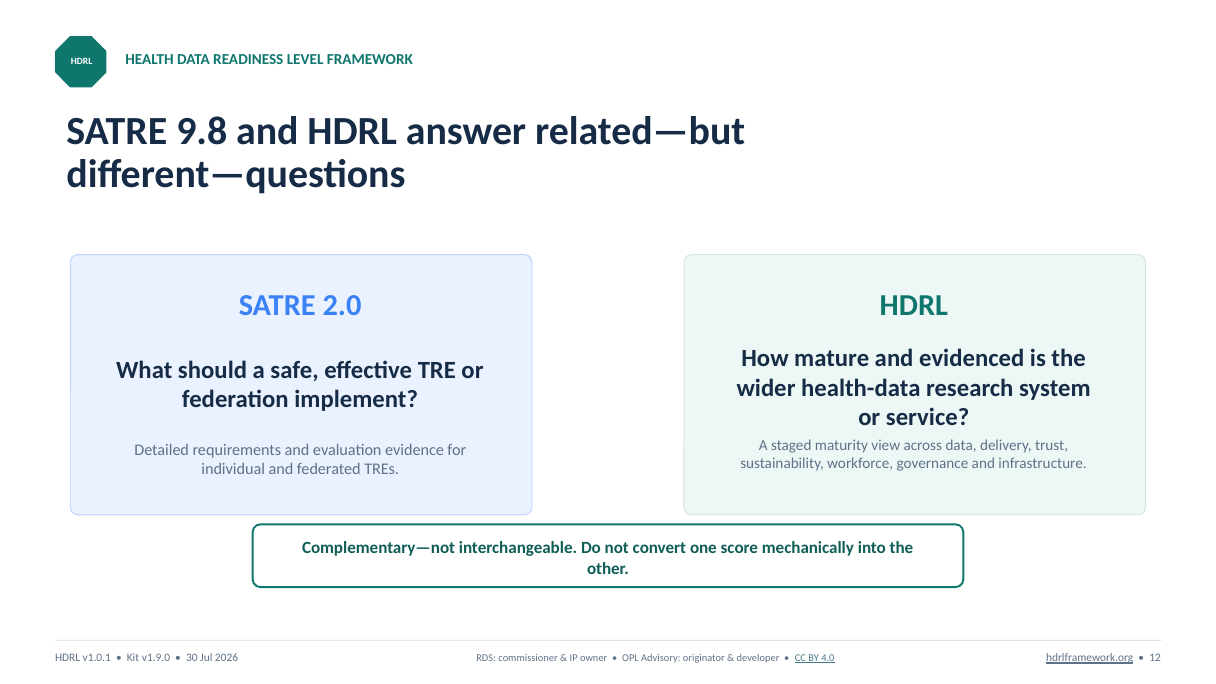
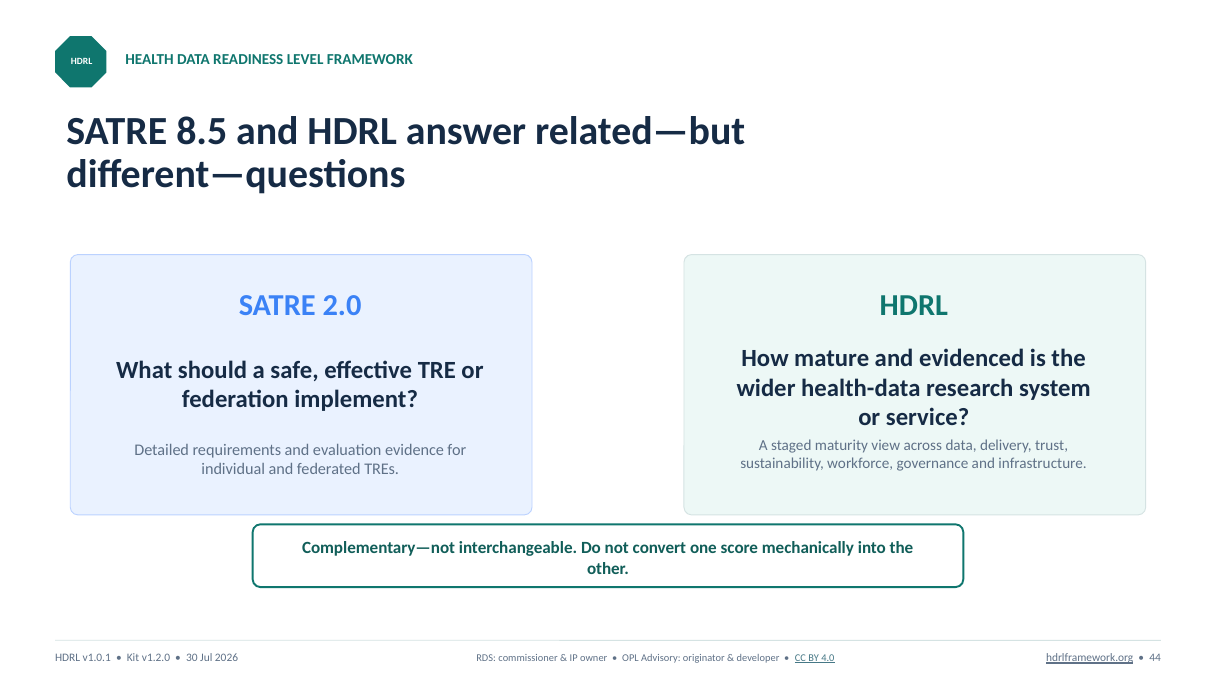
9.8: 9.8 -> 8.5 (202, 131)
v1.9.0: v1.9.0 -> v1.2.0 (156, 658)
12: 12 -> 44 (1155, 658)
